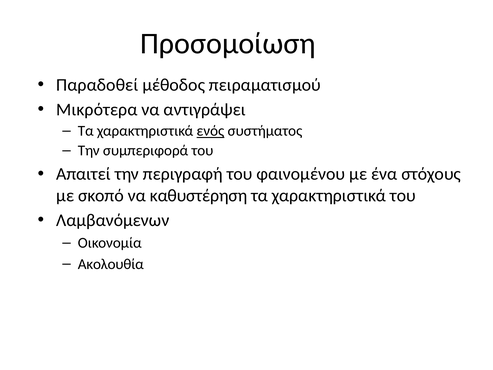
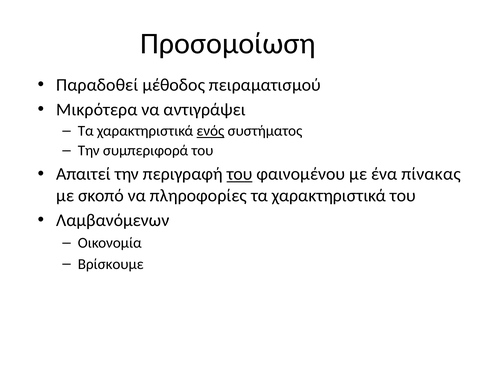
του underline: none -> present (240, 174)
στόχους: στόχους -> πίνακας (431, 174)
καθυστέρηση: καθυστέρηση -> πληροφορίες (198, 195)
Ακολουθία: Ακολουθία -> Βρίσκουμε (111, 264)
